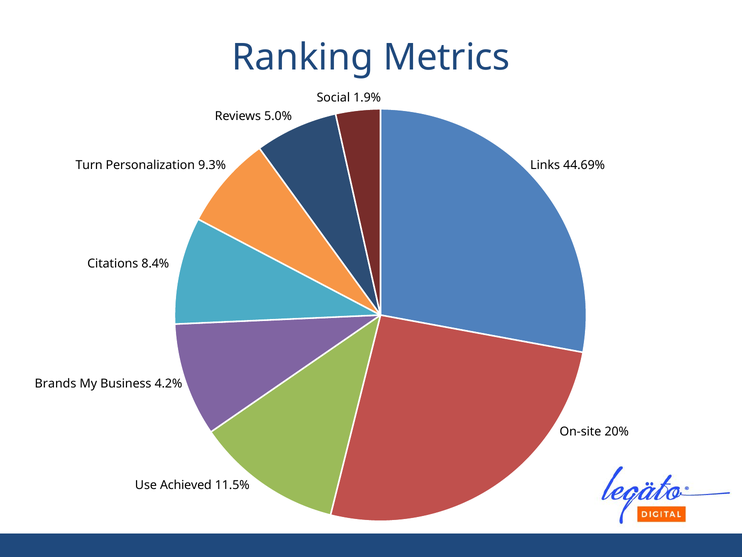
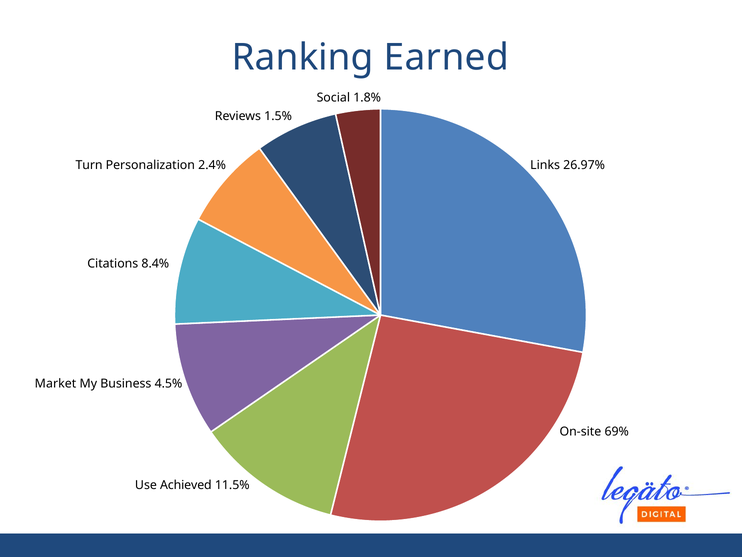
Metrics: Metrics -> Earned (446, 58)
1.9%: 1.9% -> 1.8% (367, 97)
5.0%: 5.0% -> 1.5% (278, 116)
9.3%: 9.3% -> 2.4% (212, 165)
44.69%: 44.69% -> 26.97% (584, 165)
Brands: Brands -> Market (56, 384)
4.2%: 4.2% -> 4.5% (168, 384)
20%: 20% -> 69% (617, 431)
